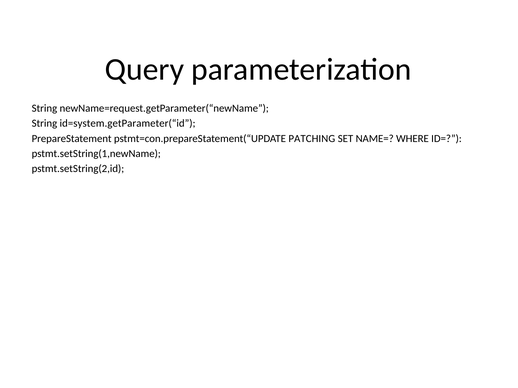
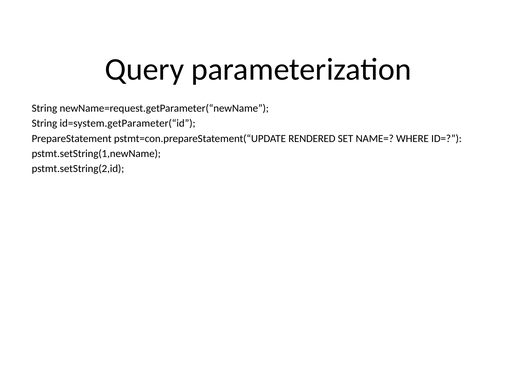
PATCHING: PATCHING -> RENDERED (312, 139)
